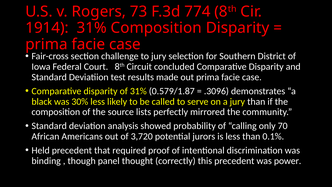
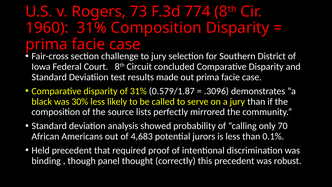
1914: 1914 -> 1960 (47, 28)
3,720: 3,720 -> 4,683 (142, 136)
power: power -> robust (288, 161)
